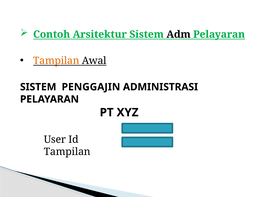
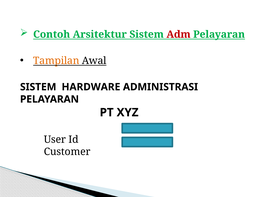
Adm colour: black -> red (179, 34)
PENGGAJIN: PENGGAJIN -> HARDWARE (91, 87)
Tampilan: Tampilan -> Customer (67, 151)
